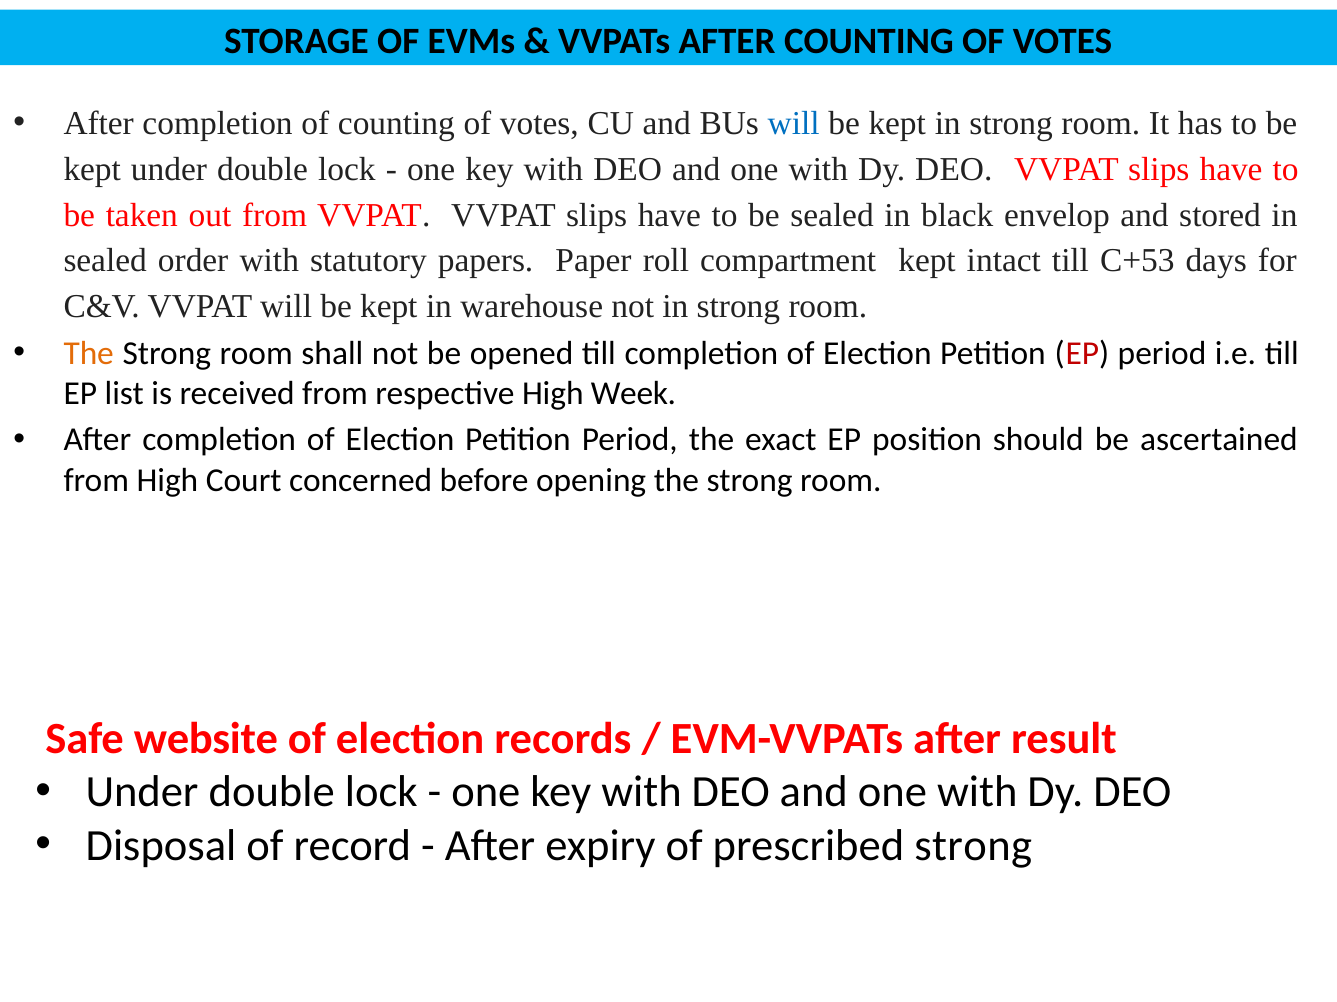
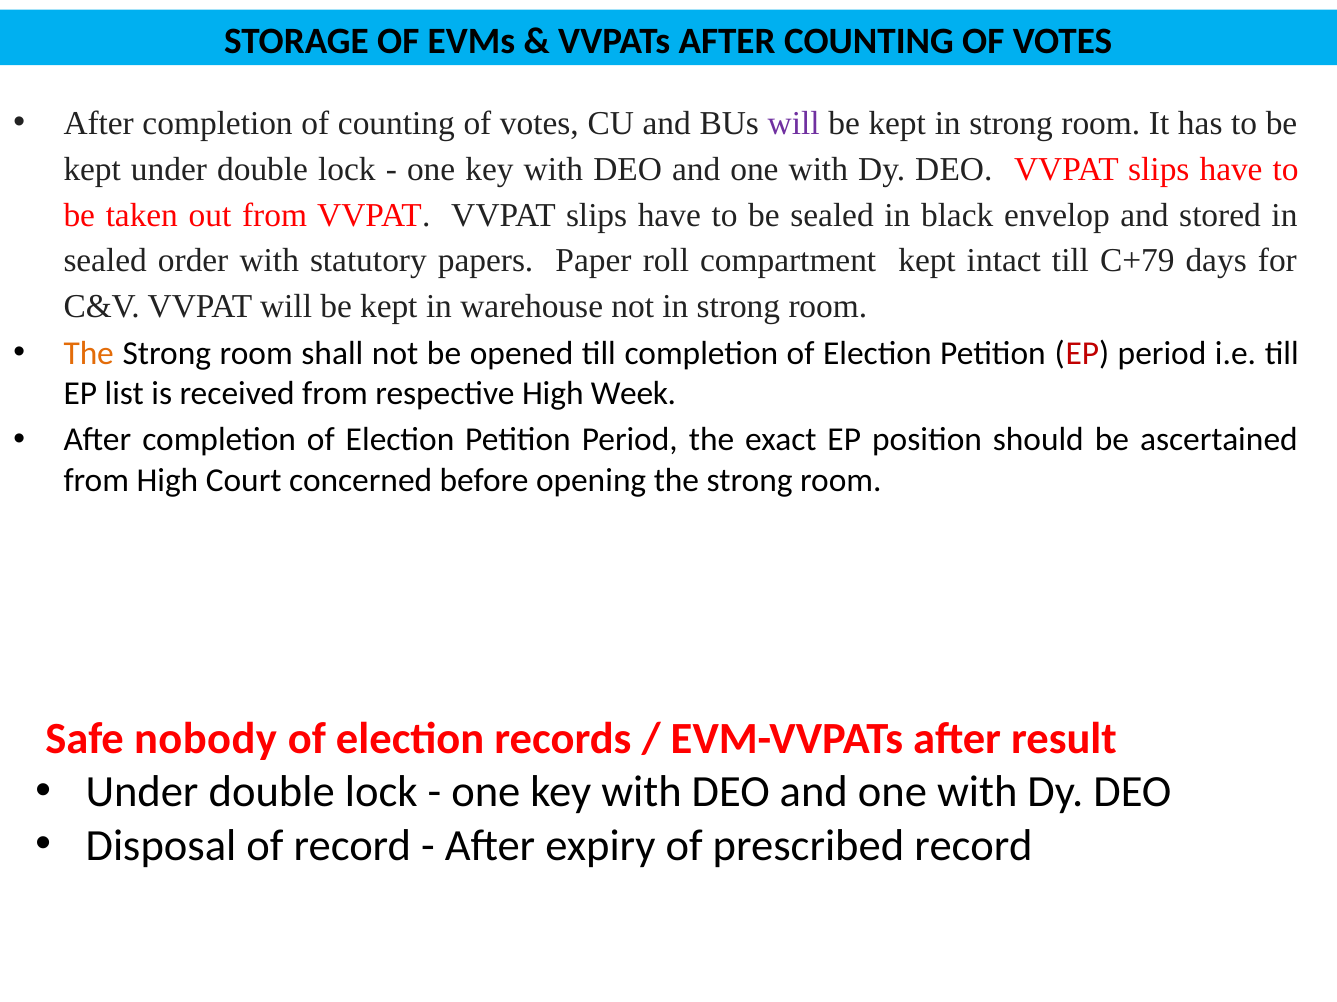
will colour: blue -> purple (794, 124)
C+53: C+53 -> C+79 (1137, 261)
website: website -> nobody (206, 739)
prescribed strong: strong -> record (973, 846)
